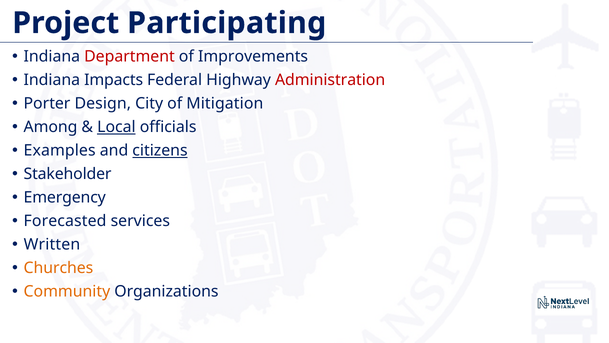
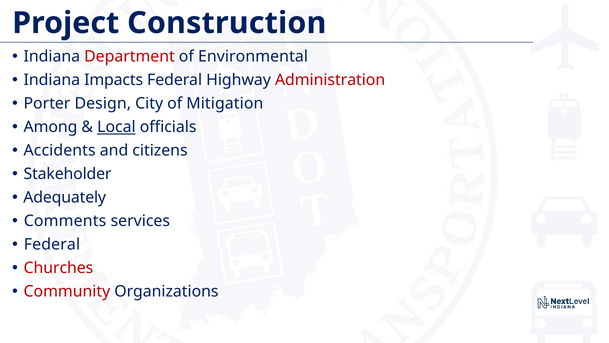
Participating: Participating -> Construction (227, 23)
Improvements: Improvements -> Environmental (253, 56)
Examples: Examples -> Accidents (60, 150)
citizens underline: present -> none (160, 150)
Emergency: Emergency -> Adequately (65, 197)
Forecasted: Forecasted -> Comments (65, 221)
Written: Written -> Federal (52, 244)
Churches colour: orange -> red (58, 268)
Community colour: orange -> red (67, 291)
